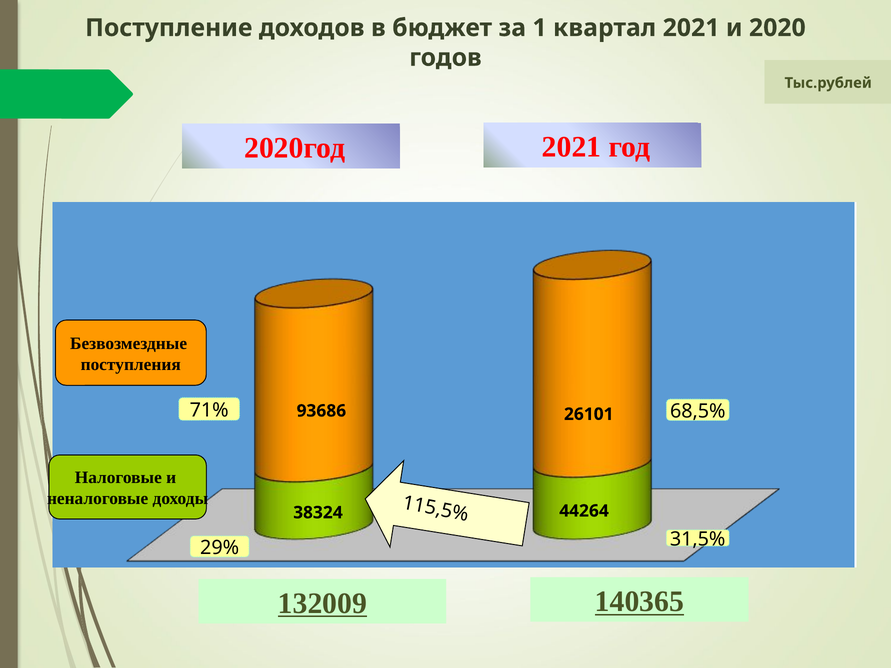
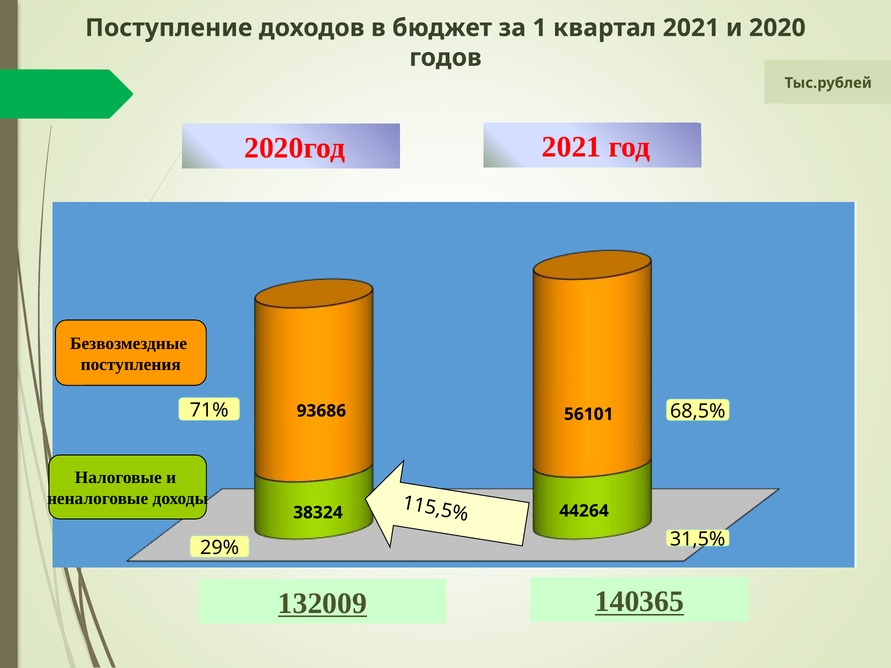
26101: 26101 -> 56101 (589, 414)
